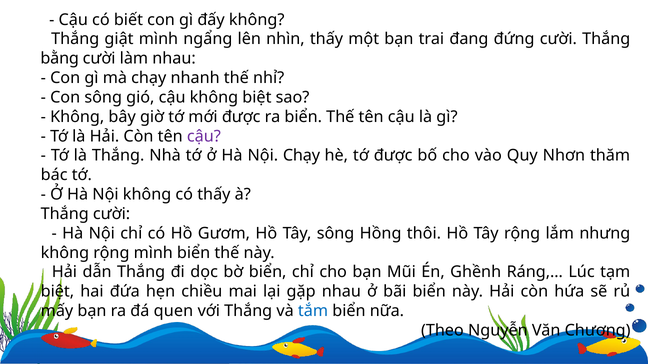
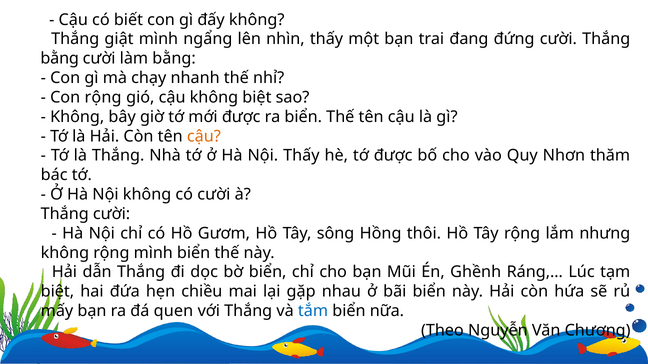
làm nhau: nhau -> bằng (174, 59)
Con sông: sông -> rộng (103, 98)
cậu colour: purple -> orange (204, 136)
Nội Chạy: Chạy -> Thấy (301, 156)
có thấy: thấy -> cười (214, 195)
